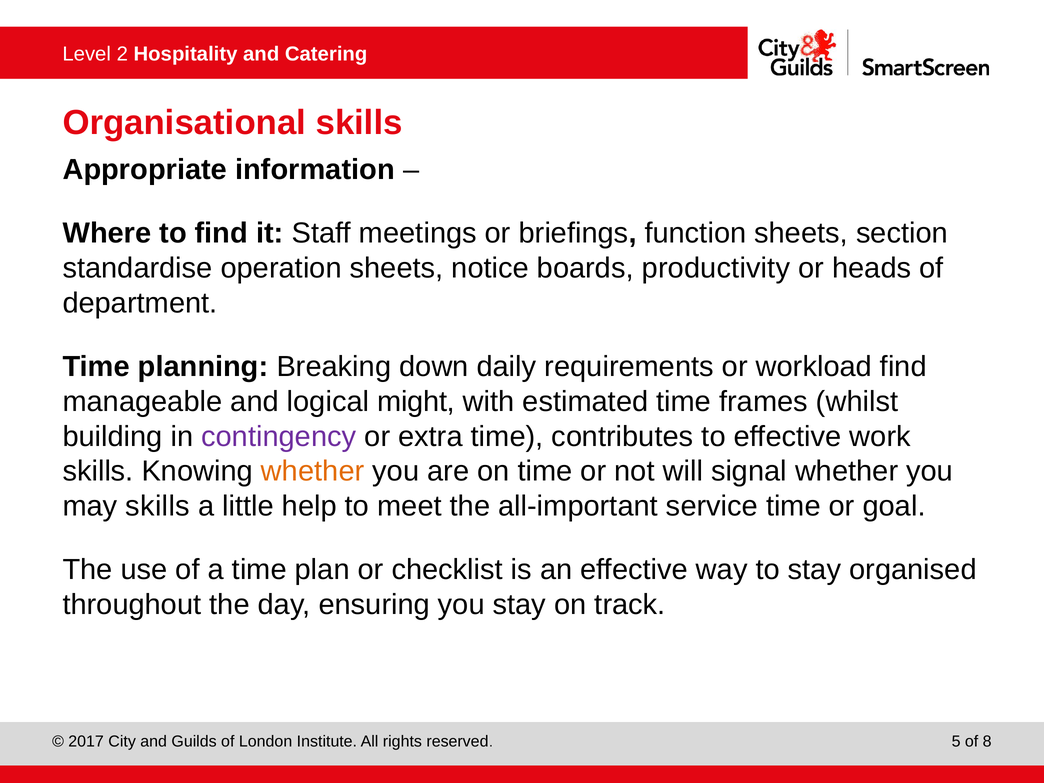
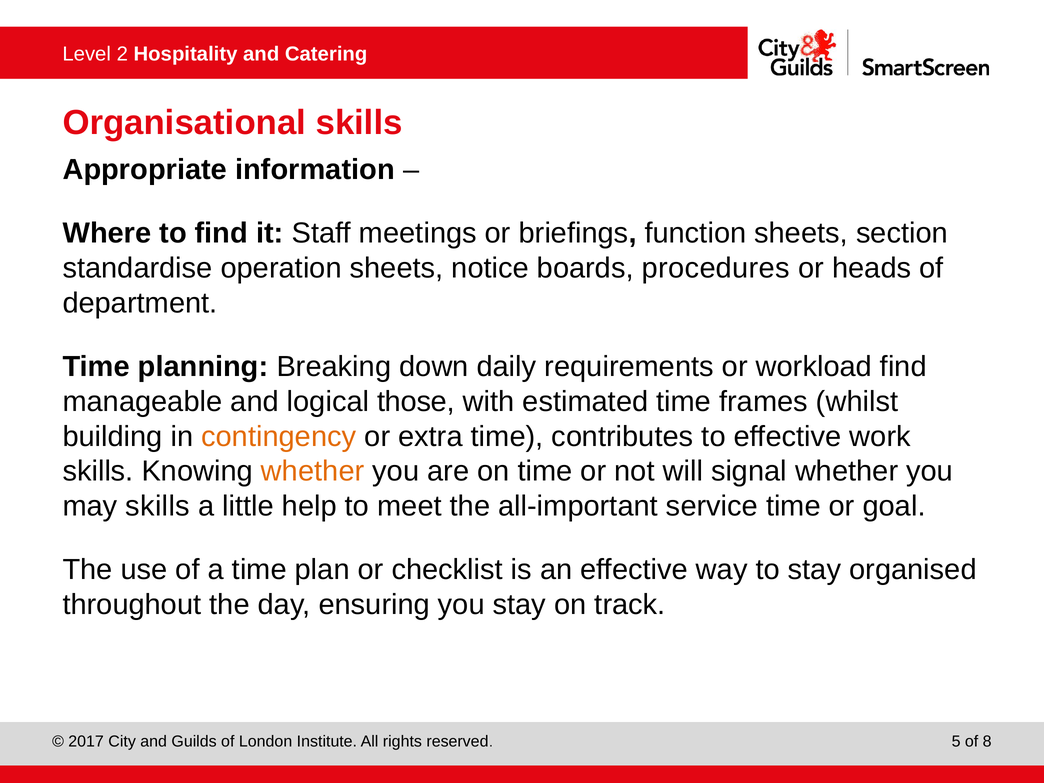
productivity: productivity -> procedures (716, 268)
might: might -> those (416, 402)
contingency colour: purple -> orange (279, 436)
